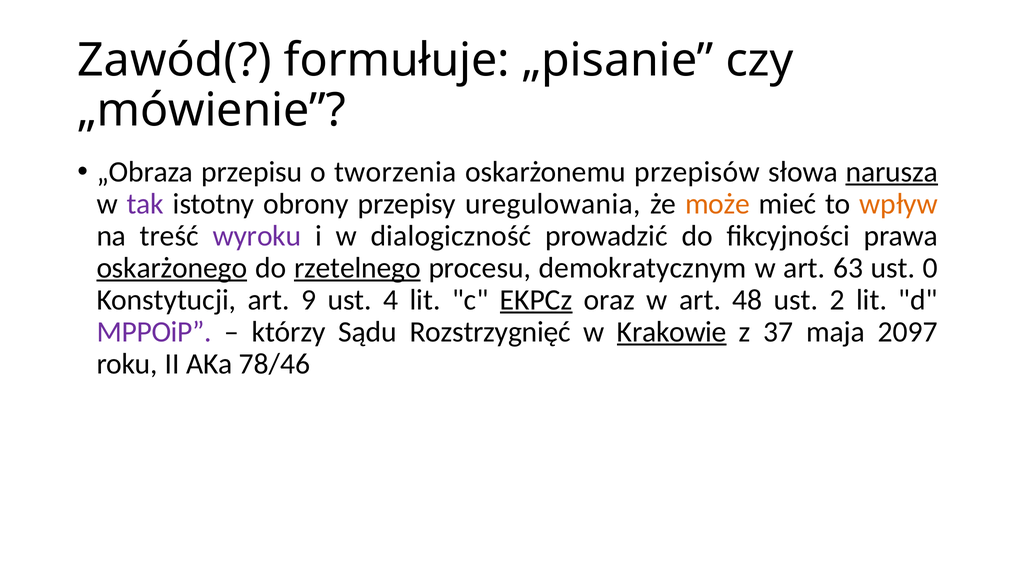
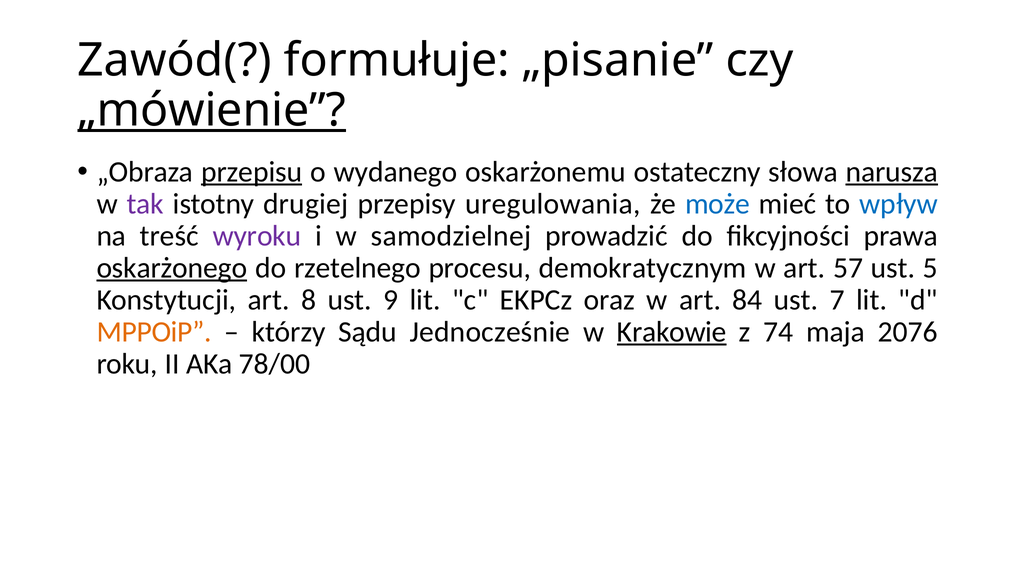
„mówienie underline: none -> present (212, 110)
przepisu underline: none -> present (252, 172)
tworzenia: tworzenia -> wydanego (396, 172)
przepisów: przepisów -> ostateczny (697, 172)
obrony: obrony -> drugiej (306, 204)
może colour: orange -> blue (718, 204)
wpływ colour: orange -> blue (899, 204)
dialogiczność: dialogiczność -> samodzielnej (451, 236)
rzetelnego underline: present -> none (357, 268)
63: 63 -> 57 (848, 268)
0: 0 -> 5 (930, 268)
9: 9 -> 8 (309, 300)
4: 4 -> 9 (391, 300)
EKPCz underline: present -> none (536, 300)
48: 48 -> 84 (747, 300)
2: 2 -> 7 (837, 300)
MPPOiP colour: purple -> orange (154, 331)
Rozstrzygnięć: Rozstrzygnięć -> Jednocześnie (490, 331)
37: 37 -> 74 (778, 331)
2097: 2097 -> 2076 (908, 331)
78/46: 78/46 -> 78/00 (275, 363)
